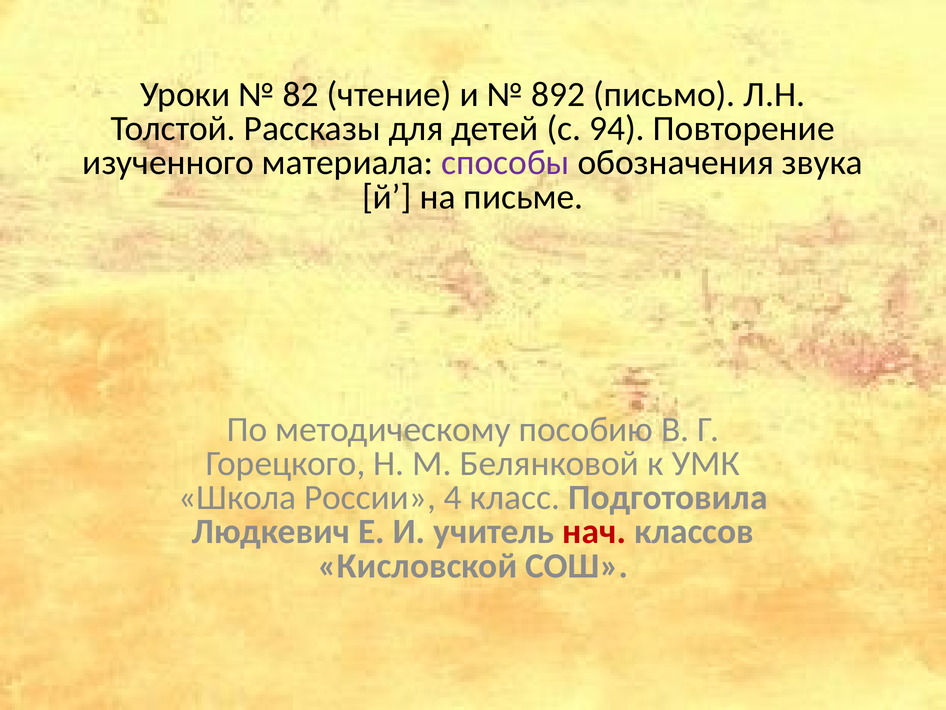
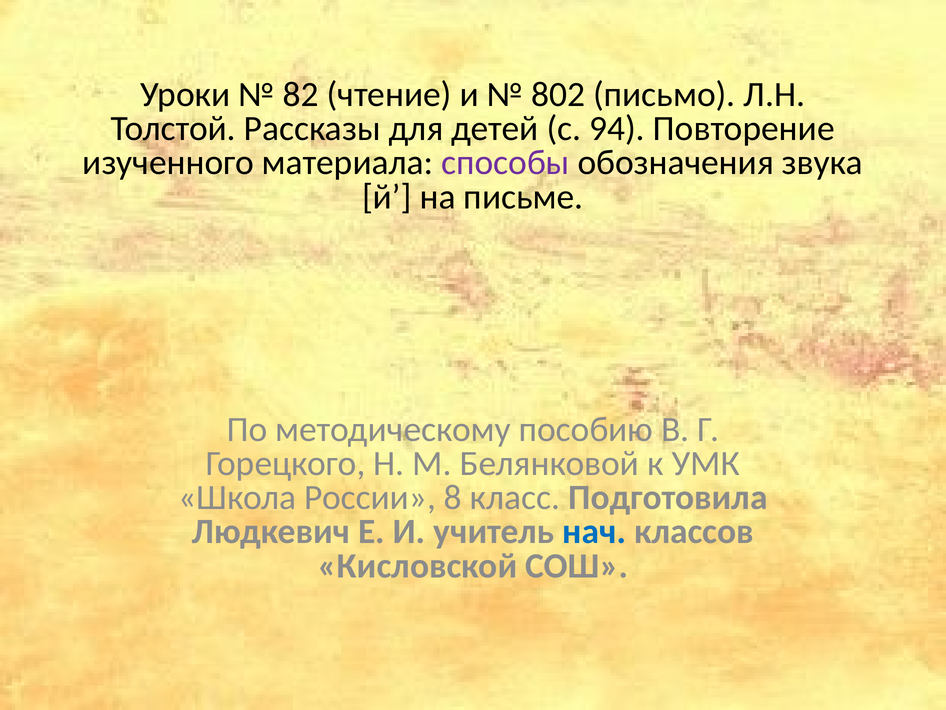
892: 892 -> 802 (558, 94)
4: 4 -> 8 (453, 497)
нач colour: red -> blue (594, 531)
